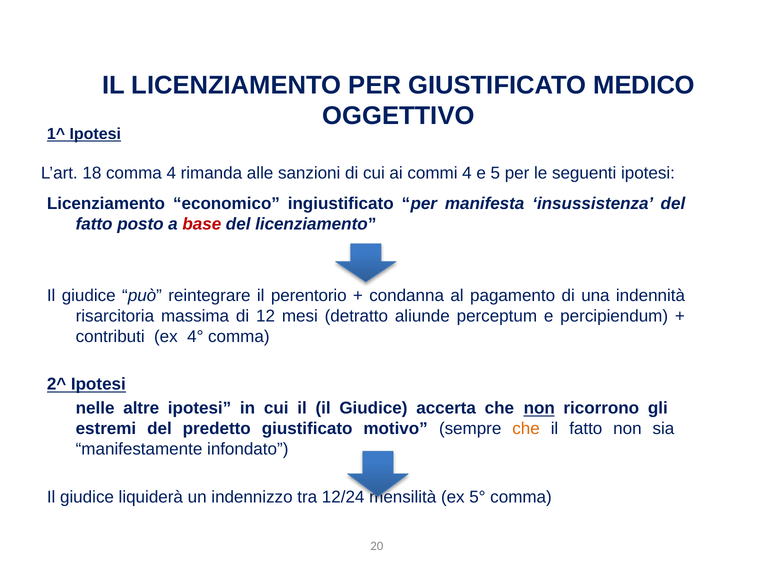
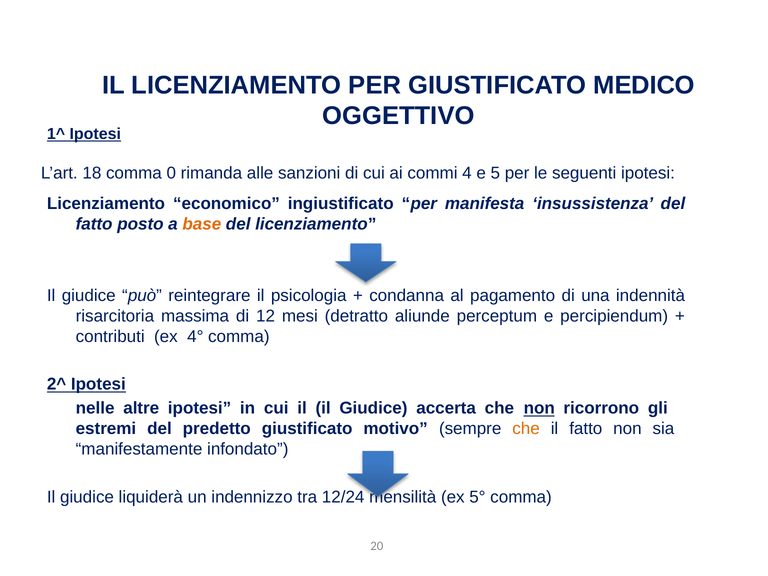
comma 4: 4 -> 0 (171, 173)
base colour: red -> orange (202, 224)
perentorio: perentorio -> psicologia (309, 296)
